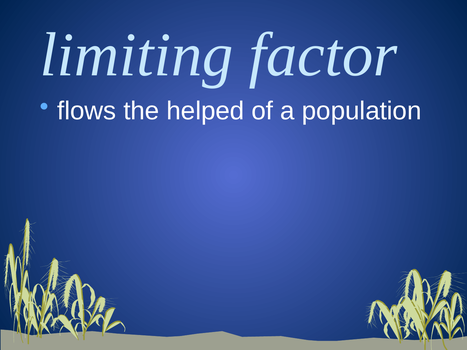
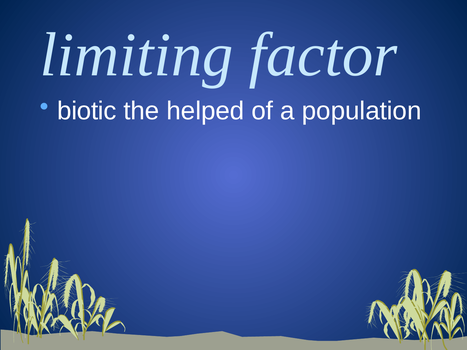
flows: flows -> biotic (87, 111)
